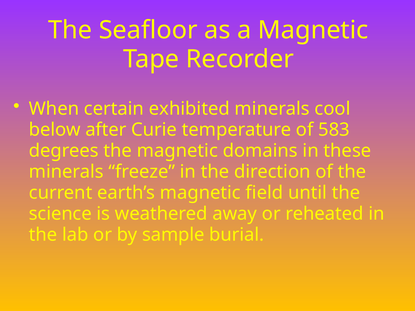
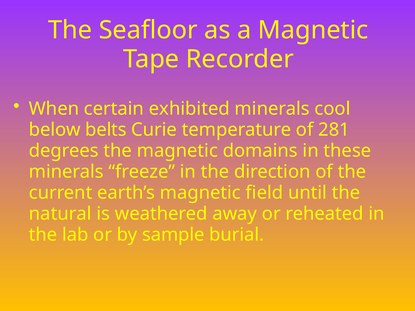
after: after -> belts (106, 130)
583: 583 -> 281 (334, 130)
science: science -> natural (60, 214)
